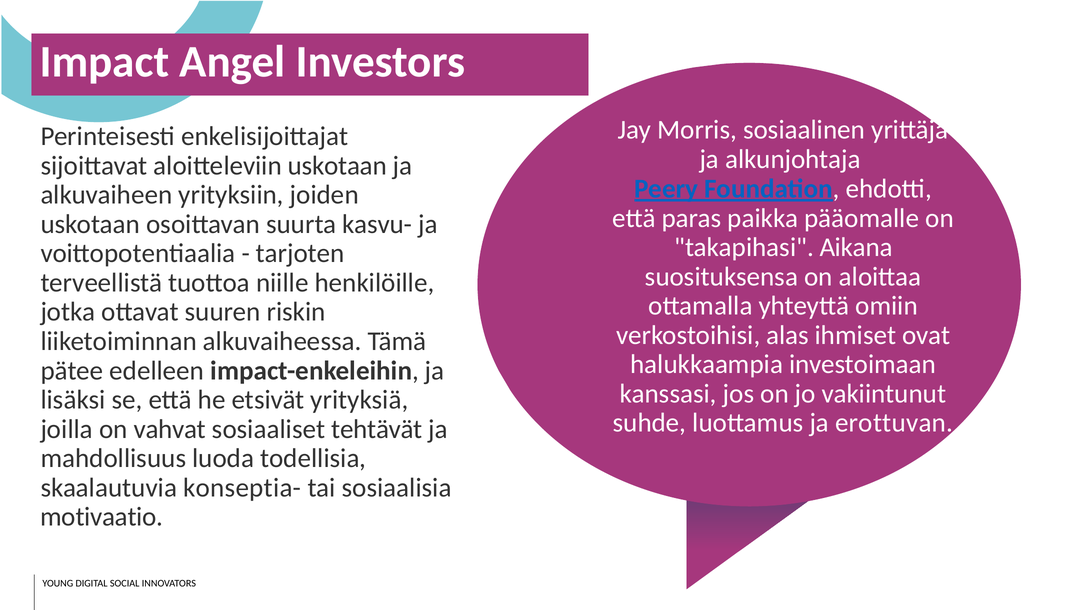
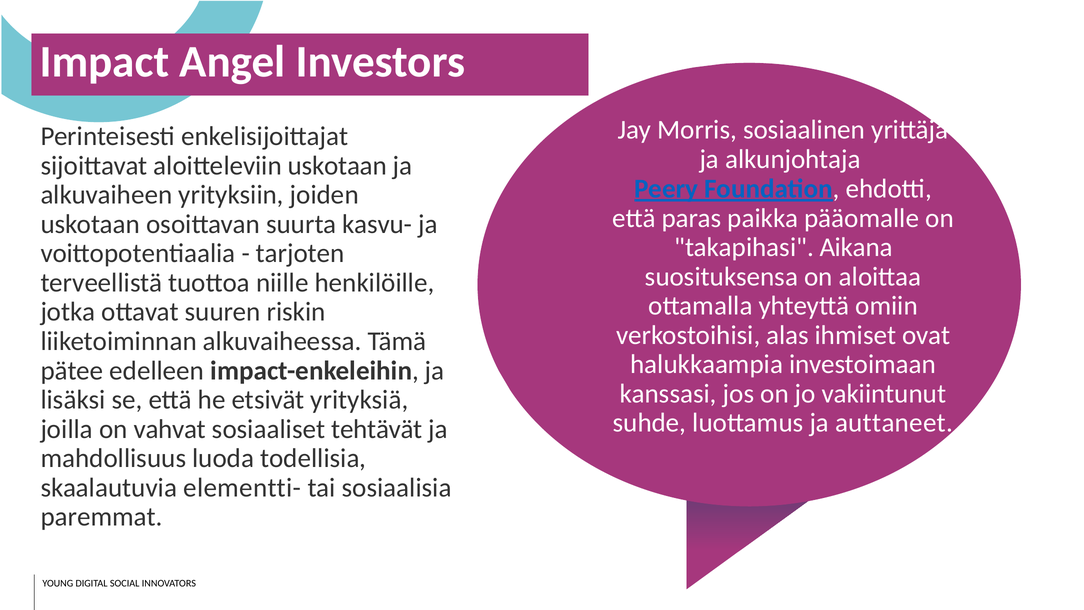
erottuvan: erottuvan -> auttaneet (894, 423)
konseptia-: konseptia- -> elementti- (242, 487)
motivaatio: motivaatio -> paremmat (102, 517)
